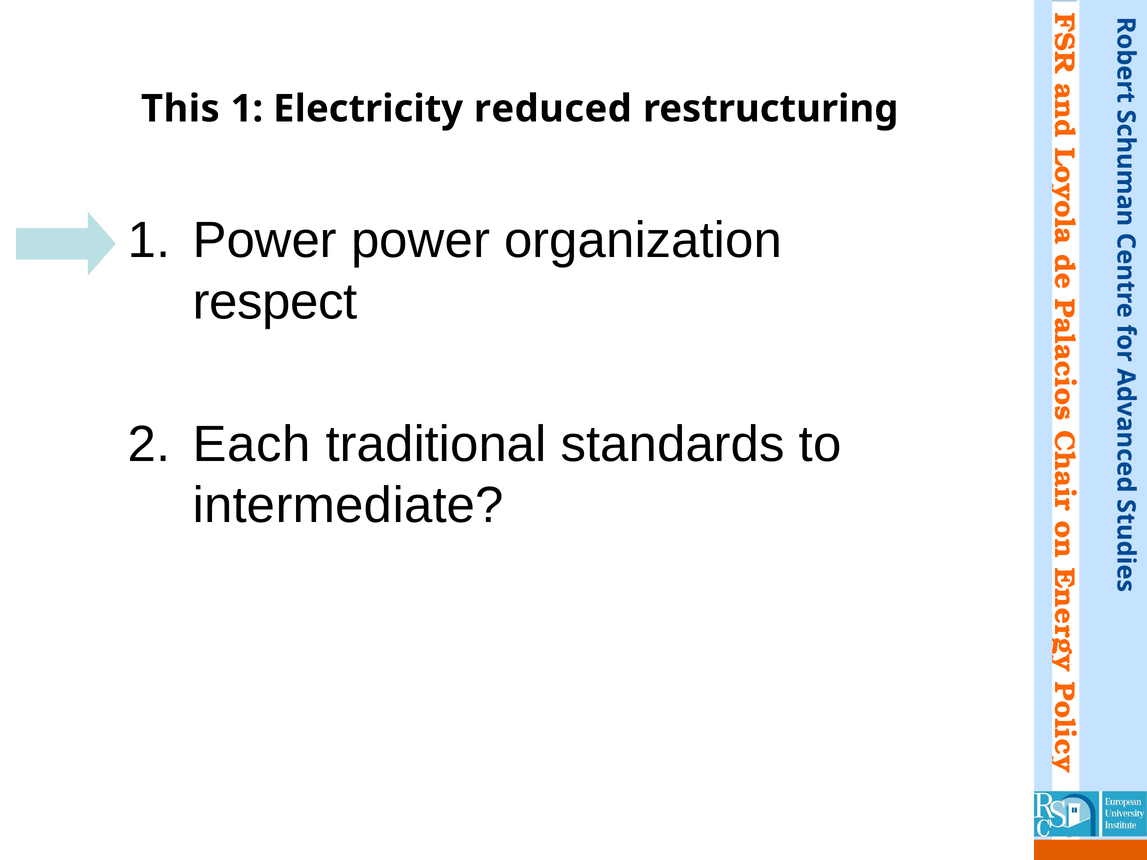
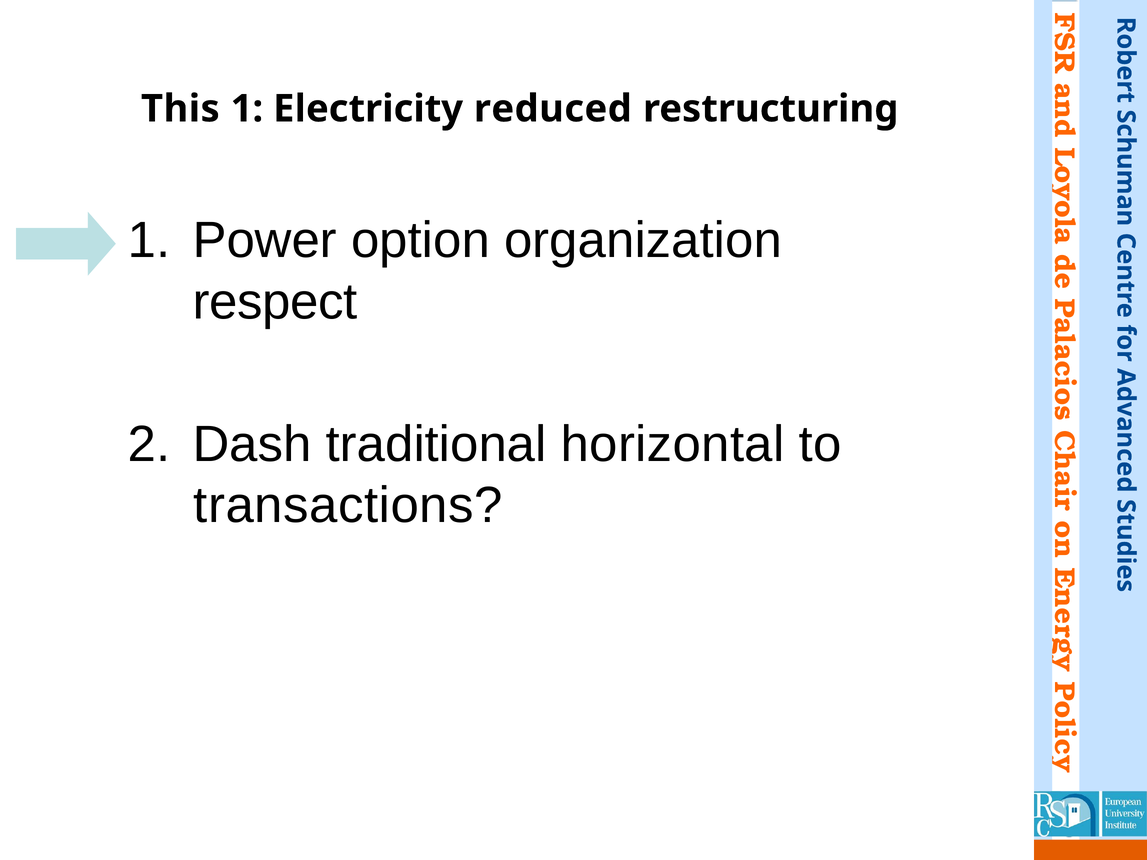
Power power: power -> option (421, 241)
Each: Each -> Dash (252, 445)
standards: standards -> horizontal (673, 445)
intermediate: intermediate -> transactions (348, 506)
